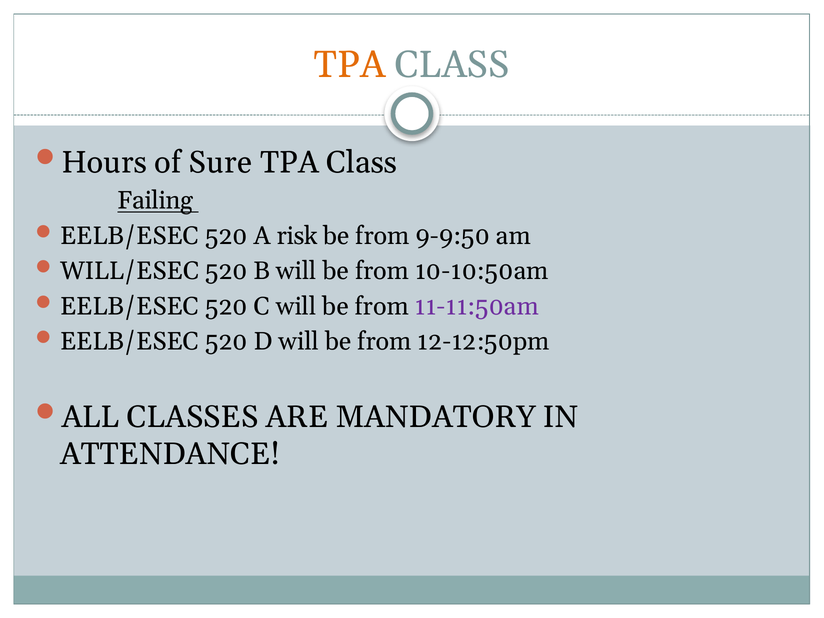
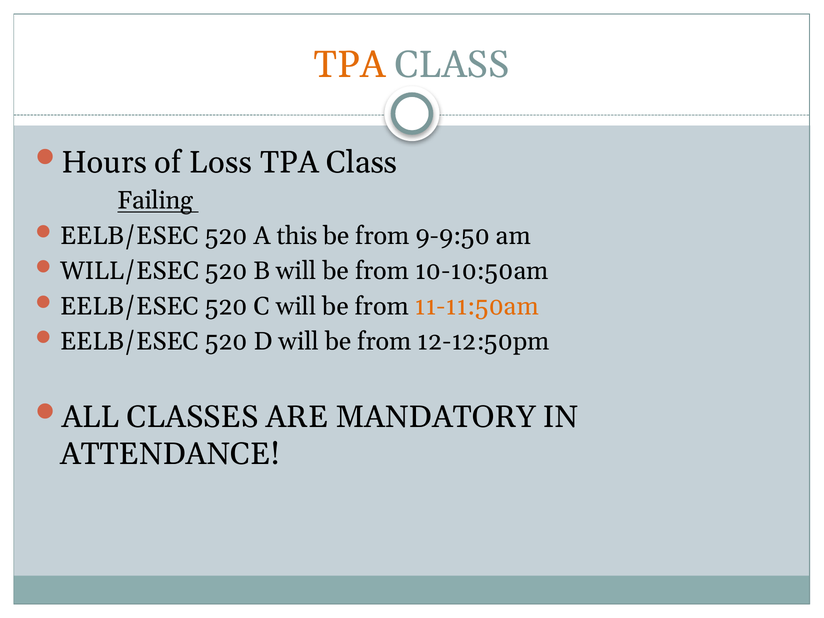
Sure: Sure -> Loss (221, 162)
risk: risk -> this (297, 236)
11-11:50am colour: purple -> orange (477, 306)
